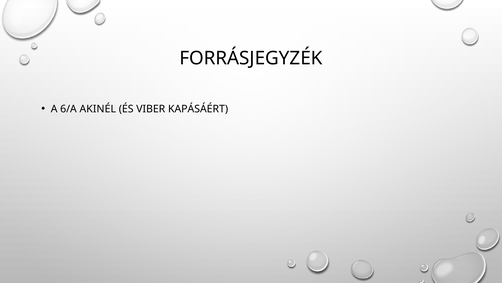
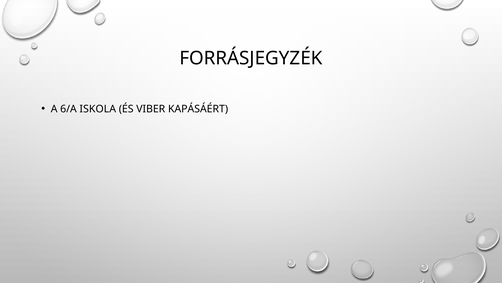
AKINÉL: AKINÉL -> ISKOLA (98, 109)
